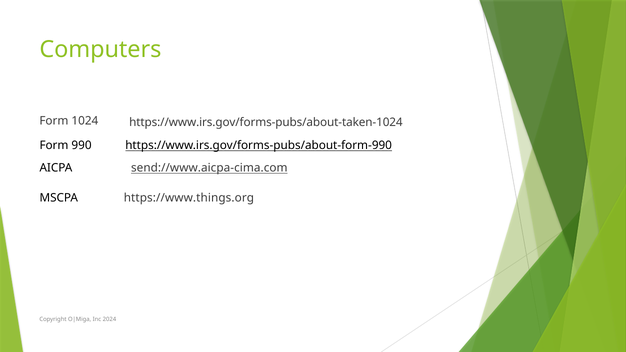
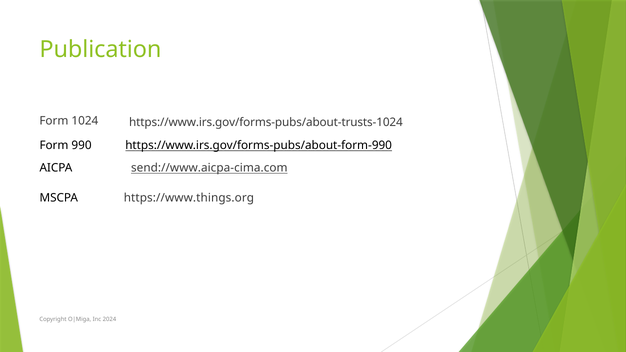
Computers: Computers -> Publication (100, 49)
https://www.irs.gov/forms-pubs/about-taken-1024: https://www.irs.gov/forms-pubs/about-taken-1024 -> https://www.irs.gov/forms-pubs/about-trusts-1024 (266, 123)
